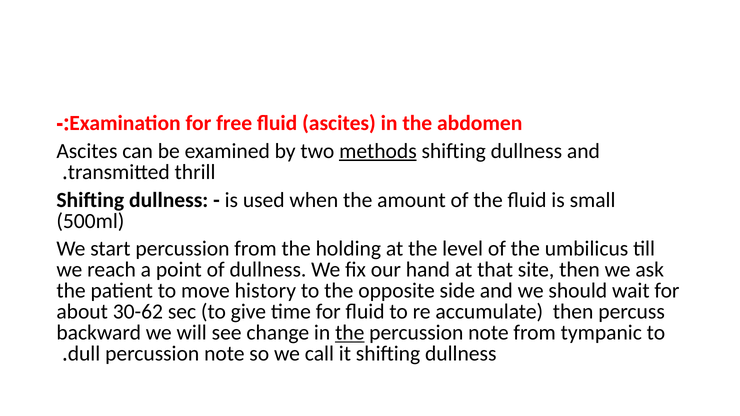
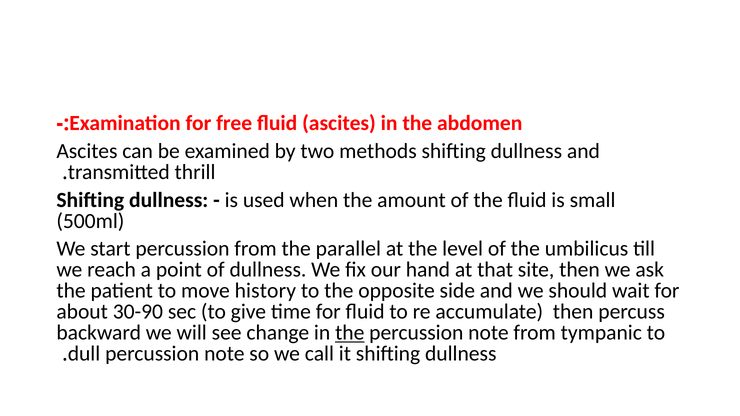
methods underline: present -> none (378, 151)
holding: holding -> parallel (348, 249)
30-62: 30-62 -> 30-90 (138, 312)
